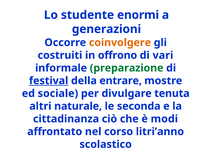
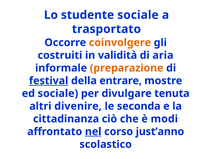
studente enormi: enormi -> sociale (138, 15)
generazioni: generazioni -> trasportato (106, 29)
offrono: offrono -> validità (118, 56)
vari: vari -> aria (163, 56)
preparazione colour: green -> orange (127, 68)
naturale: naturale -> divenire (78, 107)
nel underline: none -> present (93, 132)
litri’anno: litri’anno -> just’anno (160, 132)
